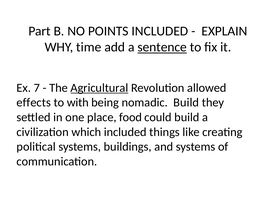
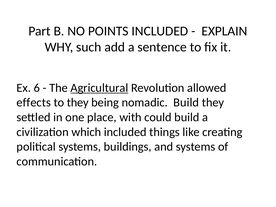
time: time -> such (89, 47)
sentence underline: present -> none (162, 47)
7: 7 -> 6 (37, 88)
to with: with -> they (78, 103)
food: food -> with (130, 117)
